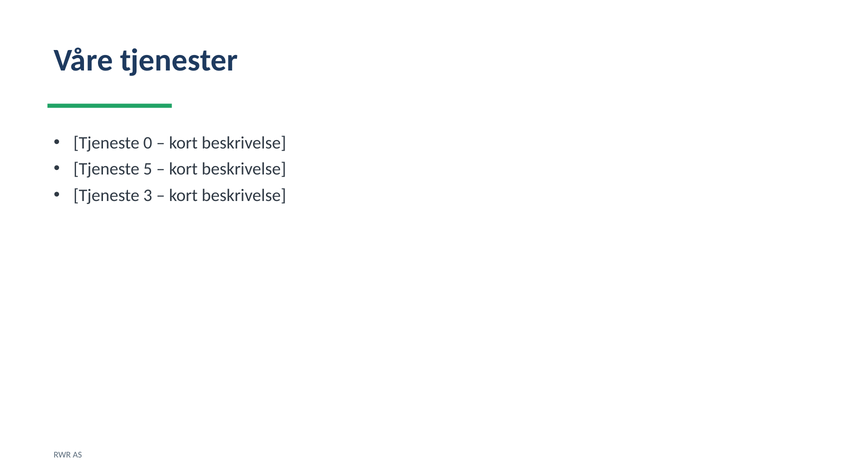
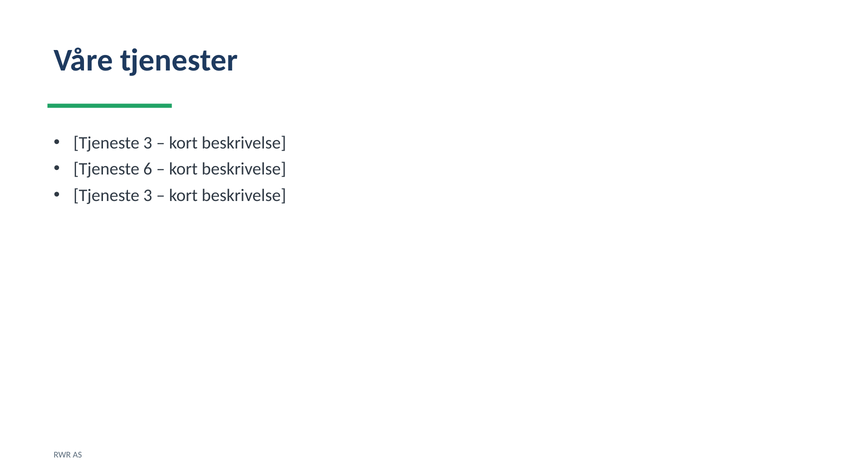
0: 0 -> 3 (148, 143)
5: 5 -> 6 (148, 169)
